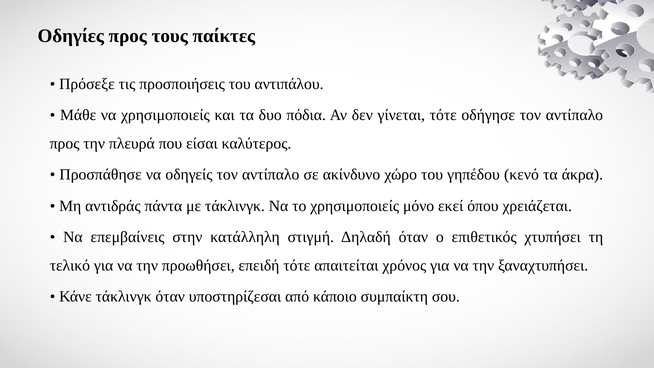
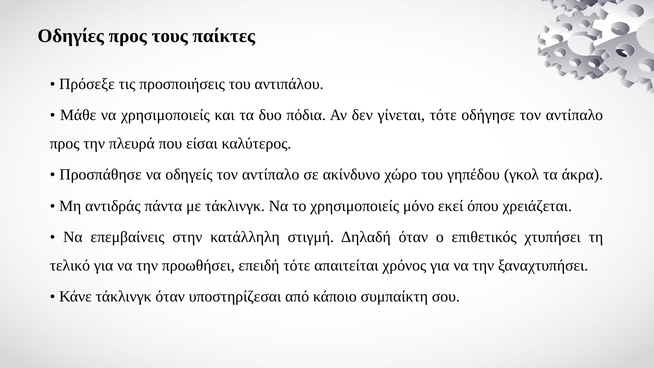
κενό: κενό -> γκολ (522, 175)
